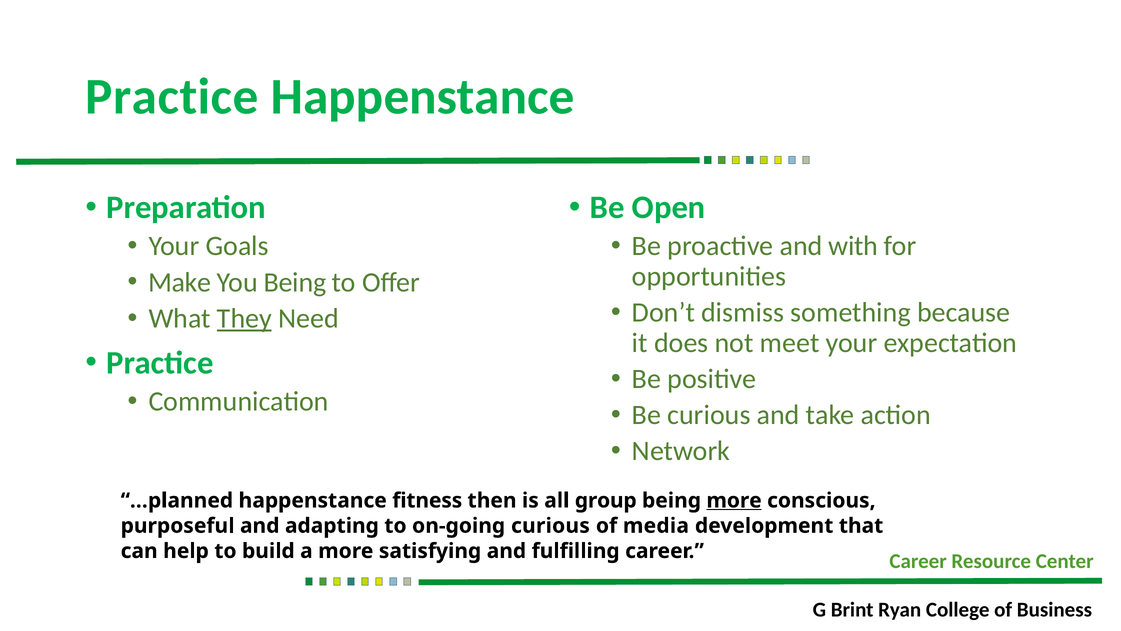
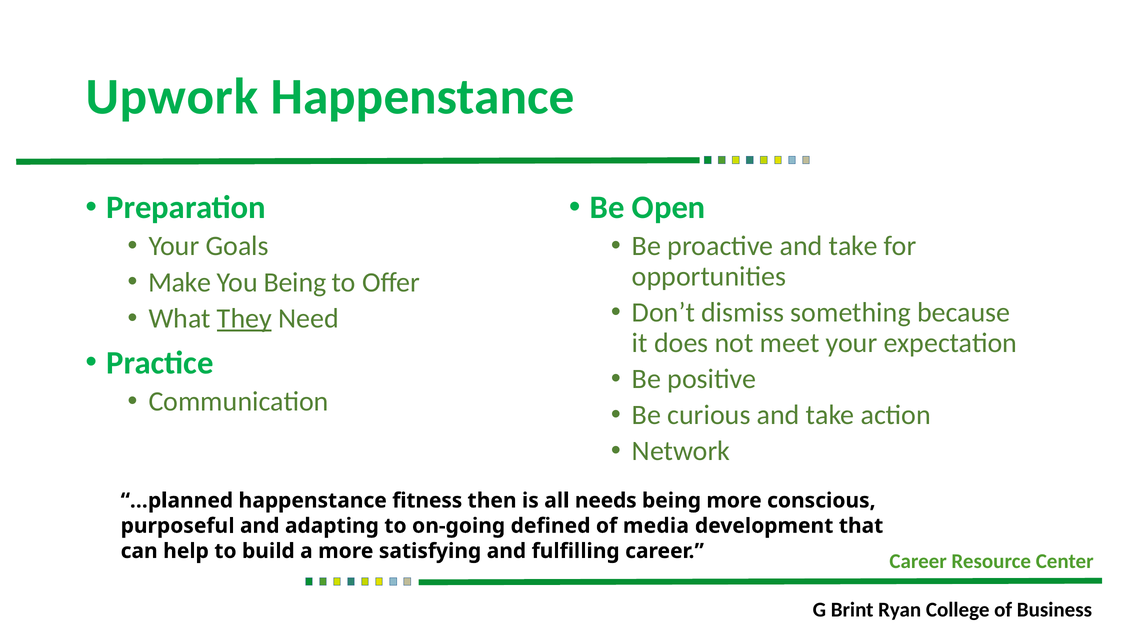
Practice: Practice -> Upwork (172, 97)
proactive and with: with -> take (853, 246)
group: group -> needs (606, 500)
more underline: present -> none (734, 500)
on-going curious: curious -> defined (551, 525)
